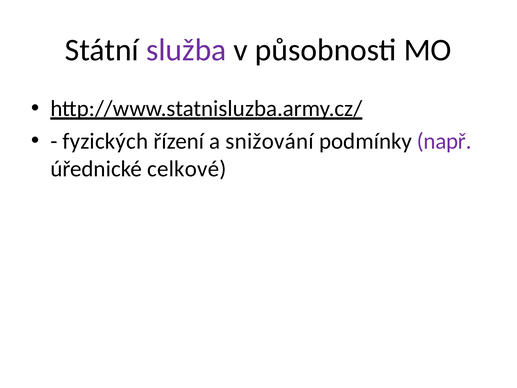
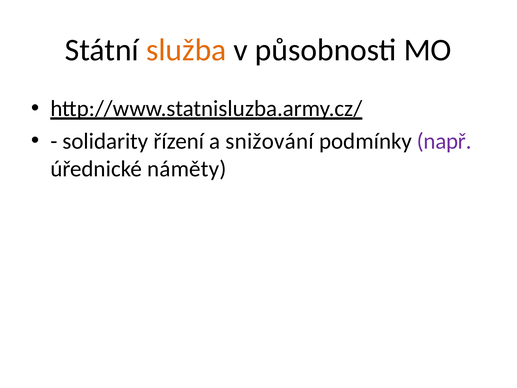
služba colour: purple -> orange (186, 50)
fyzických: fyzických -> solidarity (105, 141)
celkové: celkové -> náměty (187, 169)
